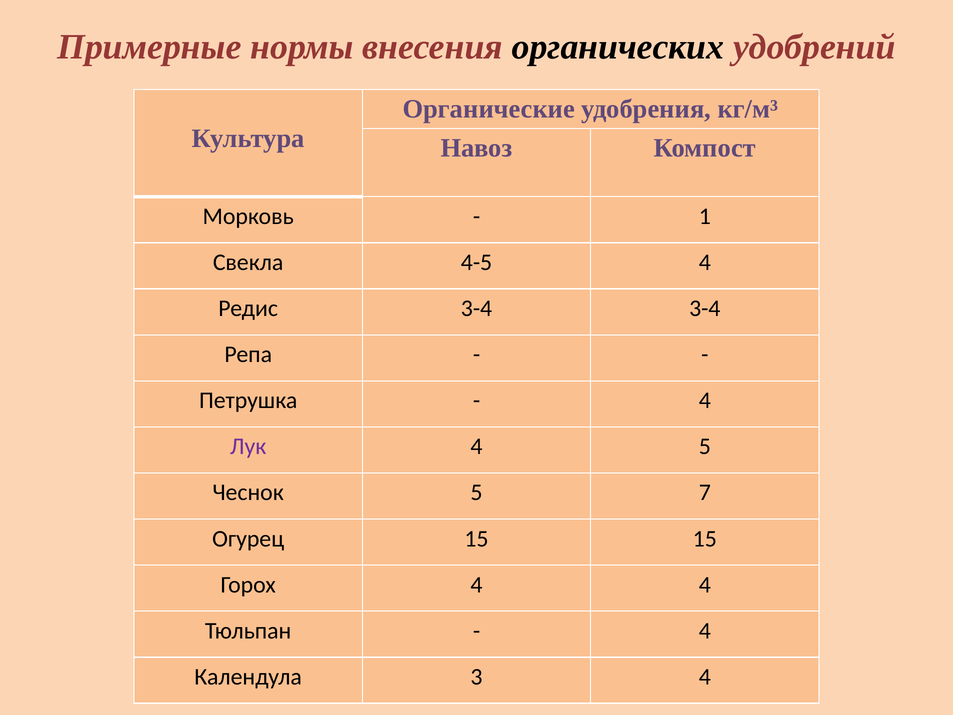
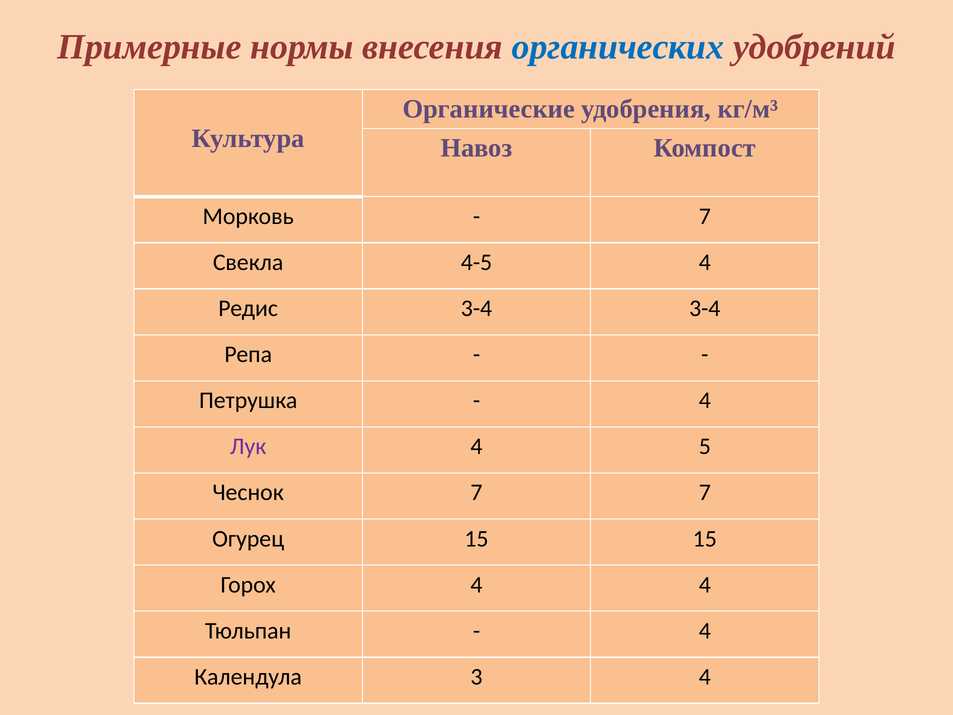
органических colour: black -> blue (618, 47)
1: 1 -> 7 (705, 216)
Чеснок 5: 5 -> 7 (476, 492)
